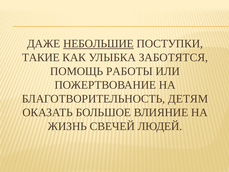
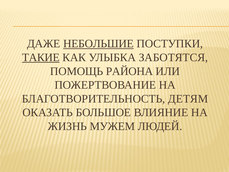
ТАКИЕ underline: none -> present (41, 57)
РАБОТЫ: РАБОТЫ -> РАЙОНА (129, 71)
СВЕЧЕЙ: СВЕЧЕЙ -> МУЖЕМ (112, 126)
